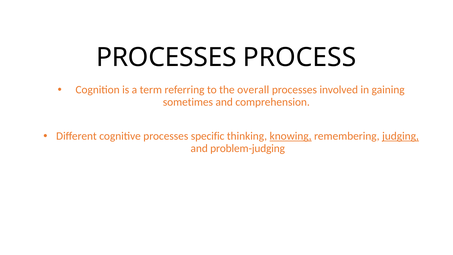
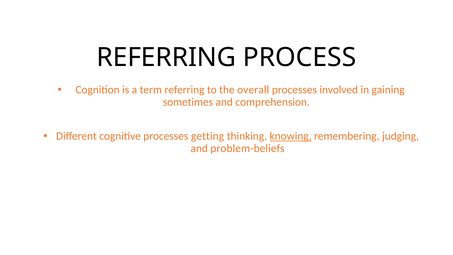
PROCESSES: PROCESSES -> REFERRING (166, 58)
specific: specific -> getting (208, 136)
judging underline: present -> none (400, 136)
problem-judging: problem-judging -> problem-beliefs (247, 148)
